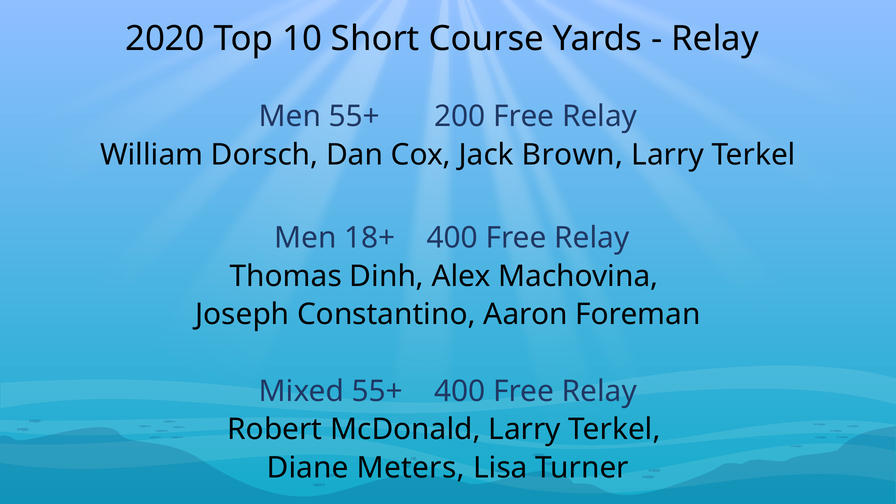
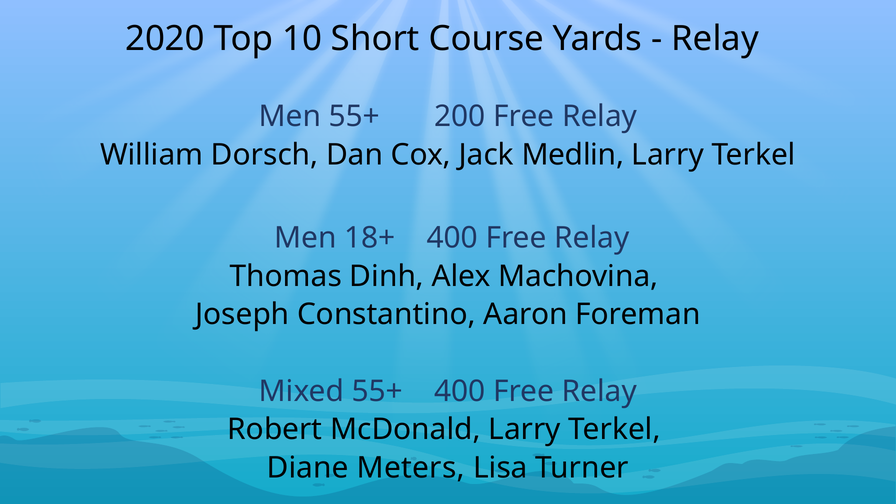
Brown: Brown -> Medlin (573, 155)
